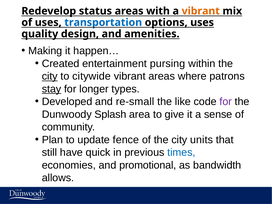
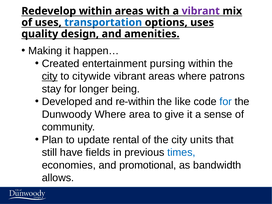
Redevelop status: status -> within (95, 11)
vibrant colour: orange -> purple (201, 11)
stay underline: present -> none (51, 89)
types: types -> being (126, 89)
re-small: re-small -> re-within (135, 102)
for colour: purple -> blue (226, 102)
Dunwoody Splash: Splash -> Where (110, 114)
fence: fence -> rental (126, 140)
quick: quick -> fields (98, 152)
